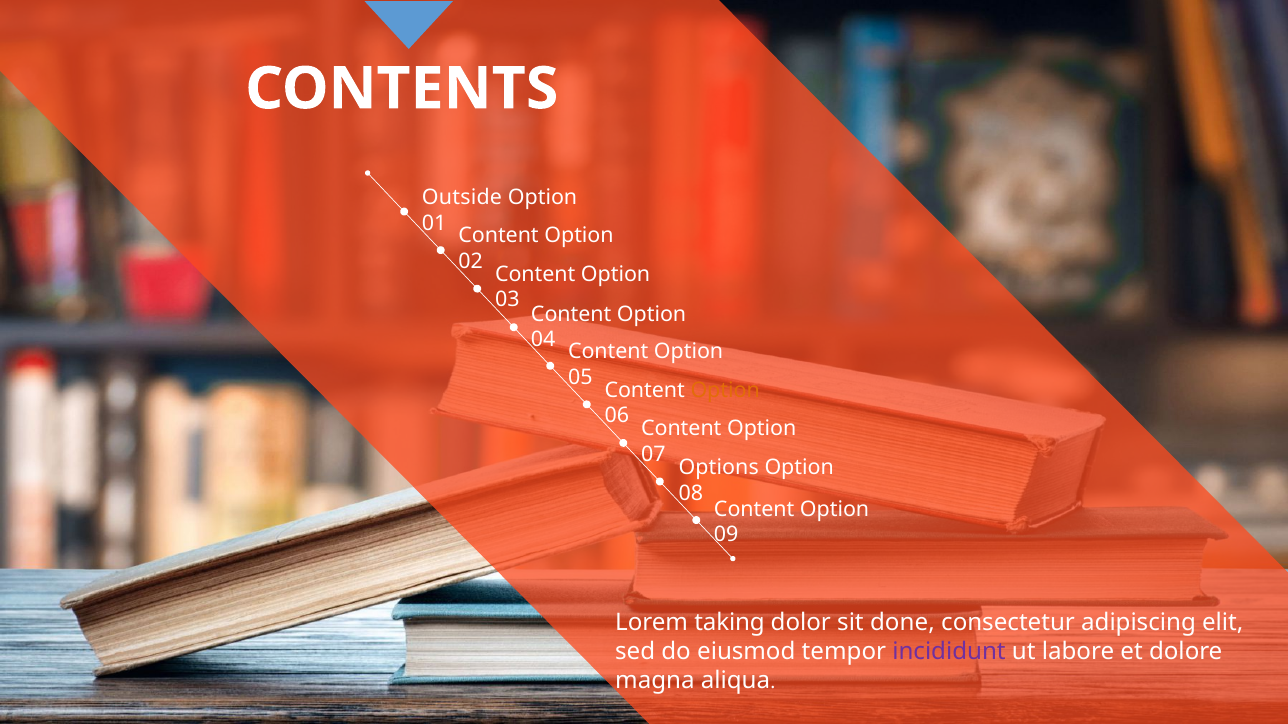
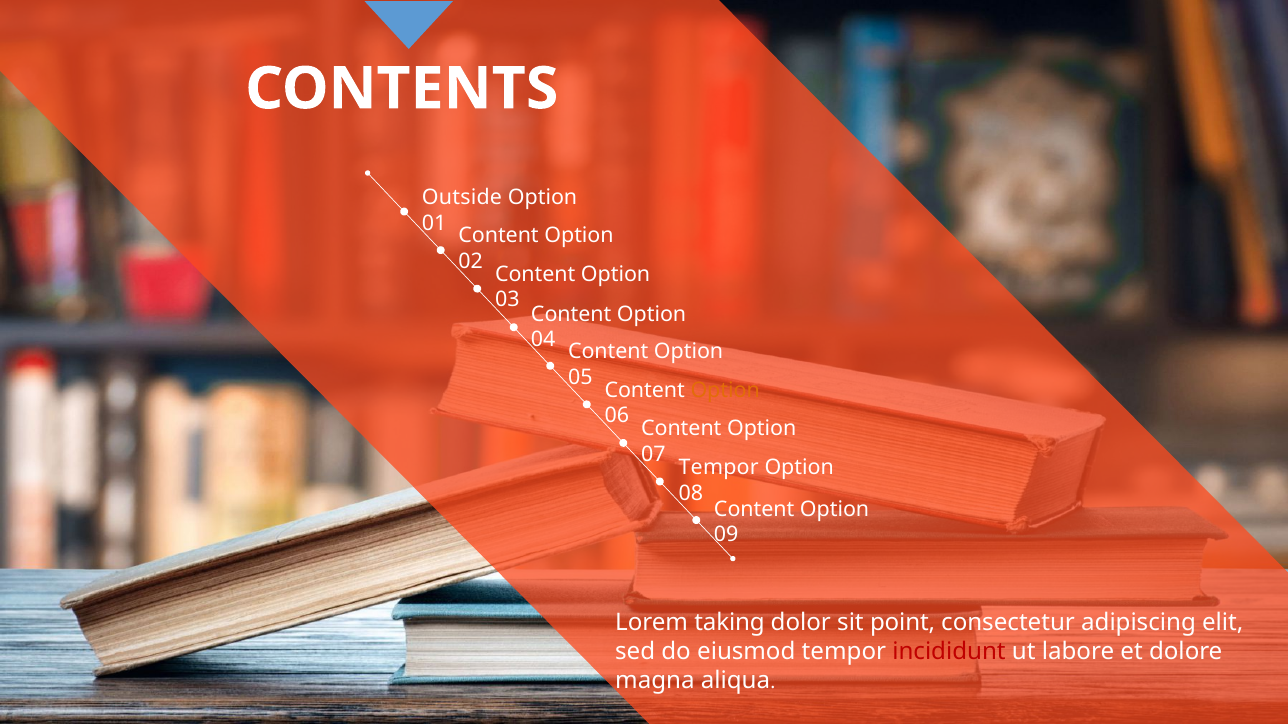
Options: Options -> Tempor (719, 468)
done: done -> point (903, 623)
incididunt colour: purple -> red (949, 652)
